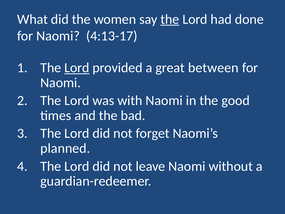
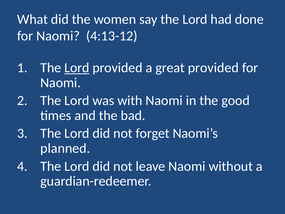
the underline: present -> none (170, 19)
4:13-17: 4:13-17 -> 4:13-12 (112, 36)
great between: between -> provided (213, 68)
